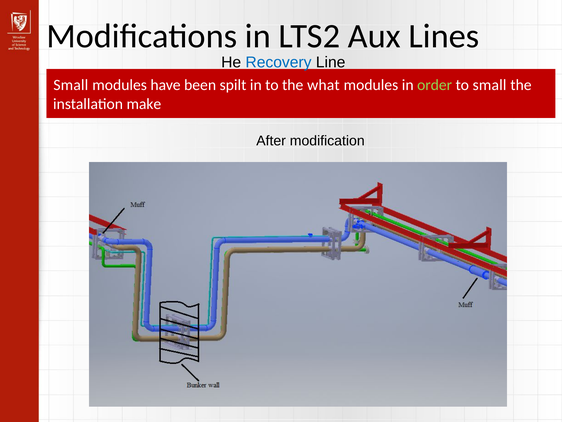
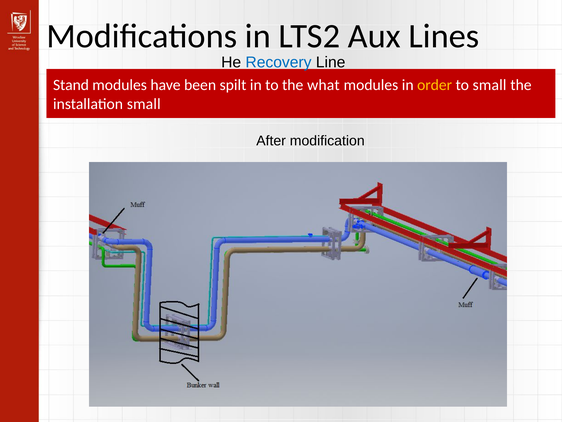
Small: Small -> Stand (71, 85)
order colour: light green -> yellow (435, 85)
installation make: make -> small (144, 104)
